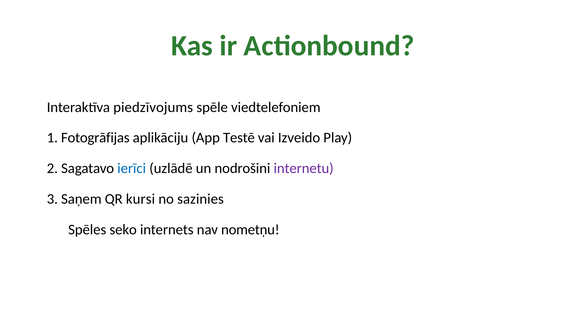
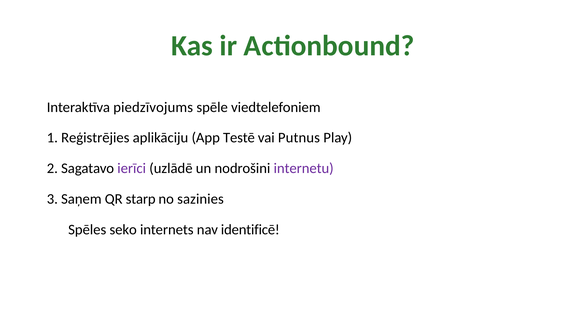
Fotogrāfijas: Fotogrāfijas -> Reģistrējies (95, 138)
Izveido: Izveido -> Putnus (299, 138)
ierīci colour: blue -> purple (132, 168)
kursi: kursi -> starp (141, 199)
nometņu: nometņu -> identificē (250, 229)
